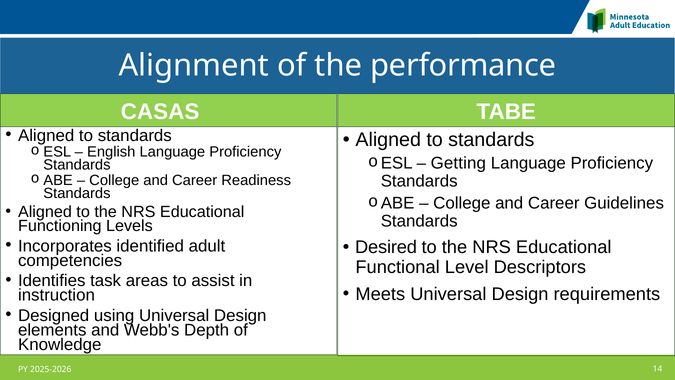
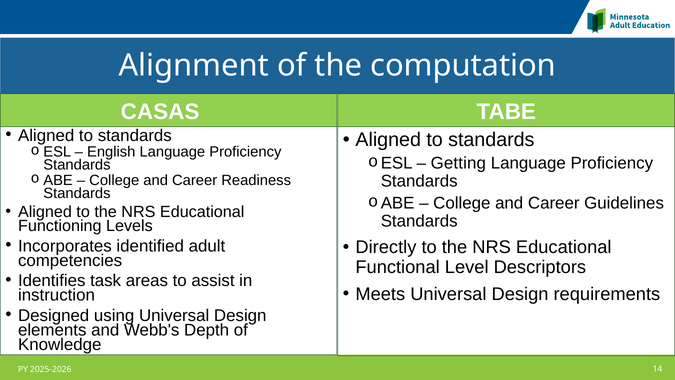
performance: performance -> computation (463, 65)
Desired: Desired -> Directly (386, 247)
